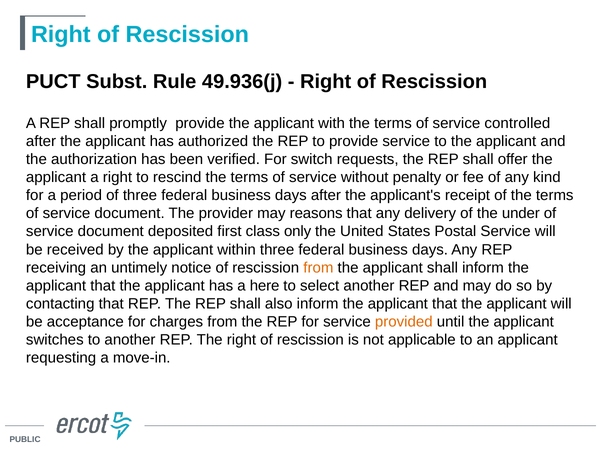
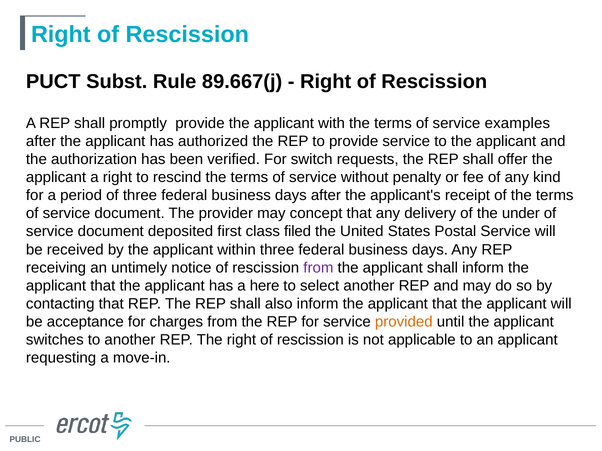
49.936(j: 49.936(j -> 89.667(j (242, 82)
controlled: controlled -> examples (517, 123)
reasons: reasons -> concept (316, 214)
only: only -> filed (298, 232)
from colour: orange -> purple (318, 268)
